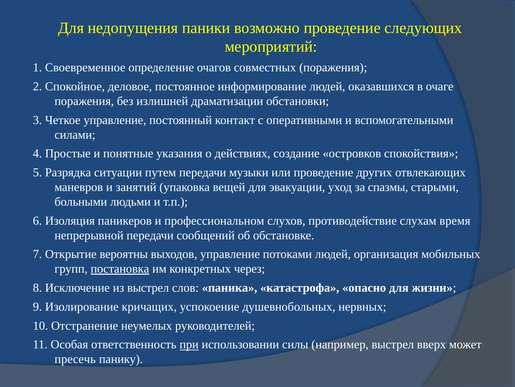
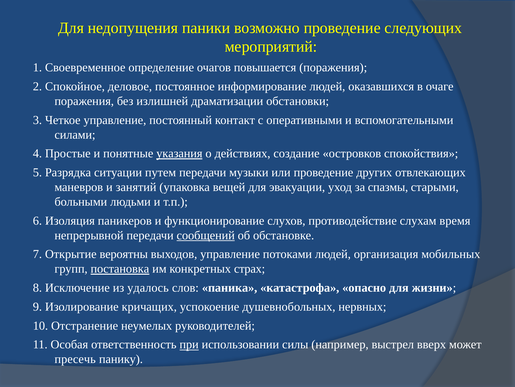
совместных: совместных -> повышается (265, 67)
указания underline: none -> present (179, 153)
профессиональном: профессиональном -> функционирование (214, 220)
сообщений underline: none -> present (206, 235)
через: через -> страх (250, 268)
из выстрел: выстрел -> удалось (148, 287)
